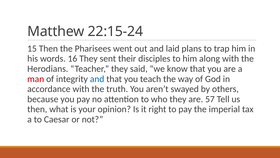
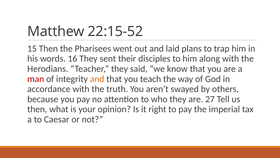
22:15-24: 22:15-24 -> 22:15-52 (115, 31)
and colour: blue -> orange (97, 79)
57: 57 -> 27 (210, 99)
